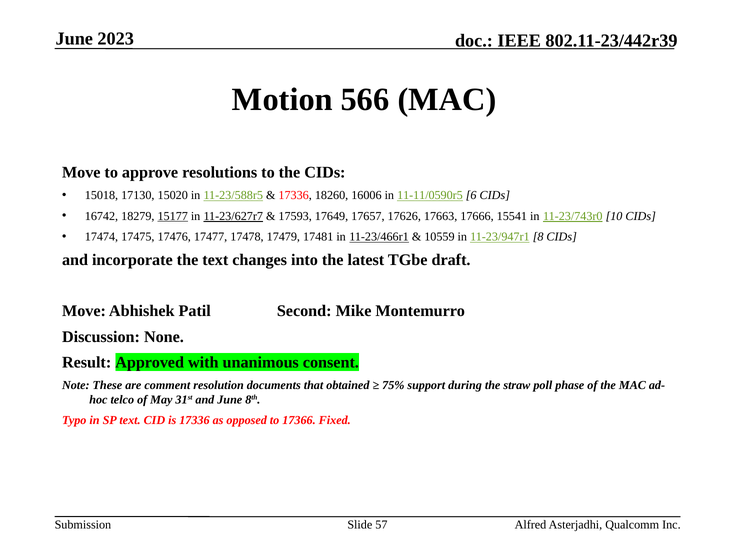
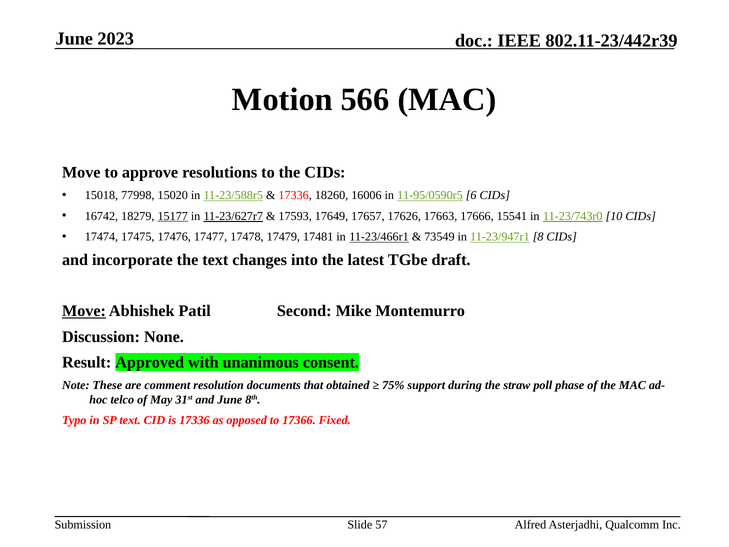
17130: 17130 -> 77998 (138, 195)
11-11/0590r5: 11-11/0590r5 -> 11-95/0590r5 (430, 195)
10559: 10559 -> 73549 (439, 237)
Move underline: none -> present (84, 311)
